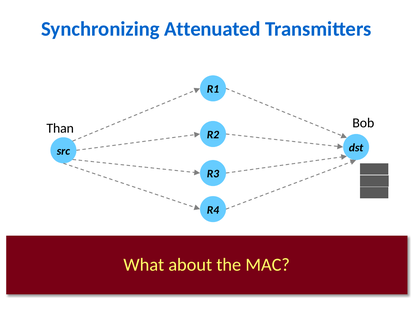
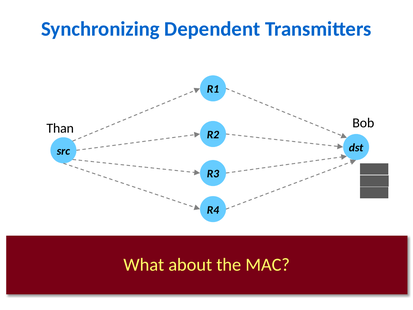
Attenuated: Attenuated -> Dependent (212, 29)
